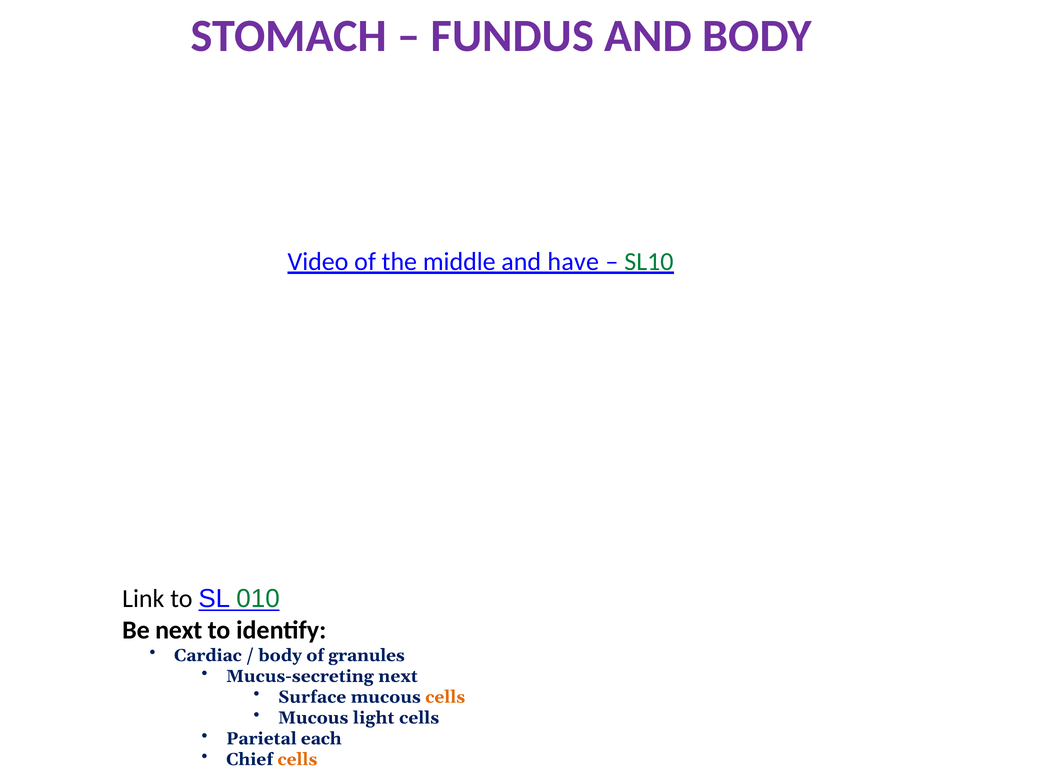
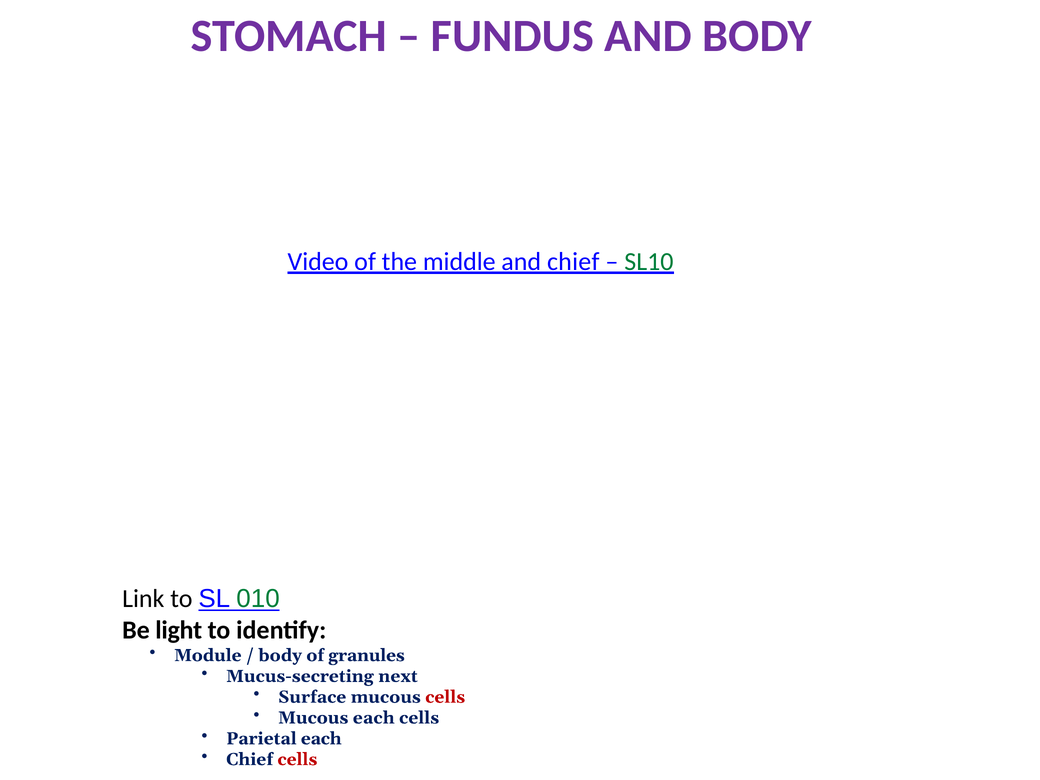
and have: have -> chief (573, 262)
Be next: next -> light (179, 630)
Cardiac: Cardiac -> Module (208, 655)
cells colour: orange -> red (445, 697)
Mucous light: light -> each (374, 718)
cells colour: orange -> red (297, 759)
